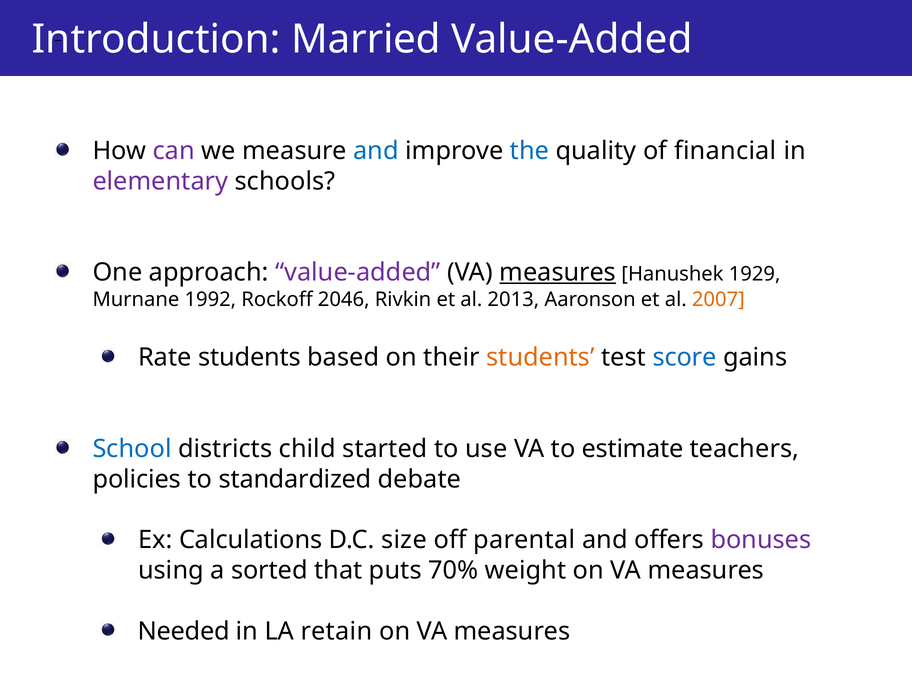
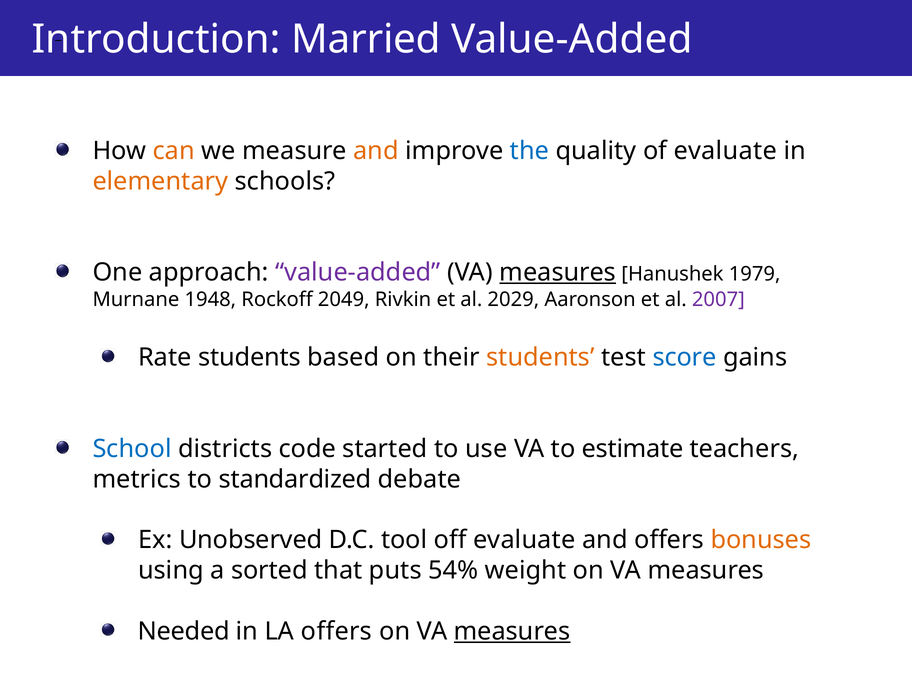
can colour: purple -> orange (174, 151)
and colour: blue -> orange (376, 151)
of financial: financial -> evaluate (725, 151)
elementary colour: purple -> orange (160, 181)
1929: 1929 -> 1979 (755, 274)
1992: 1992 -> 1948 (210, 299)
2046: 2046 -> 2049 (344, 299)
2013: 2013 -> 2029 (513, 299)
2007 colour: orange -> purple (718, 299)
child: child -> code (307, 449)
policies: policies -> metrics (137, 479)
Calculations: Calculations -> Unobserved (251, 540)
size: size -> tool (404, 540)
off parental: parental -> evaluate (524, 540)
bonuses colour: purple -> orange (761, 540)
70%: 70% -> 54% (453, 570)
LA retain: retain -> offers (336, 631)
measures underline: none -> present (512, 631)
